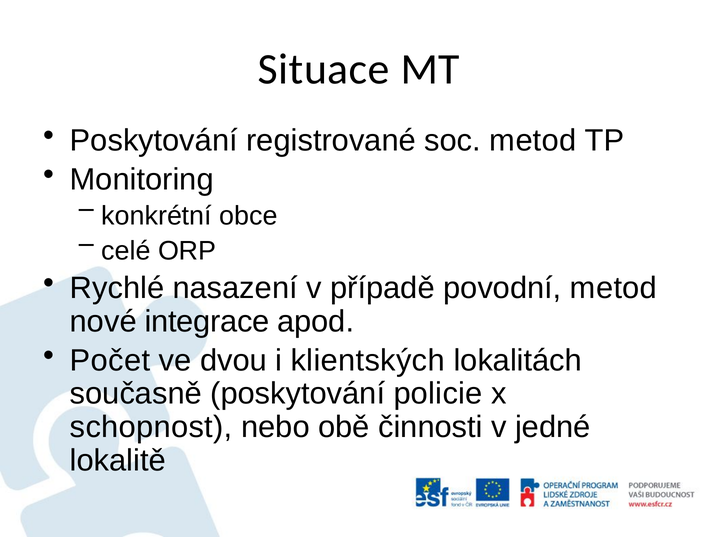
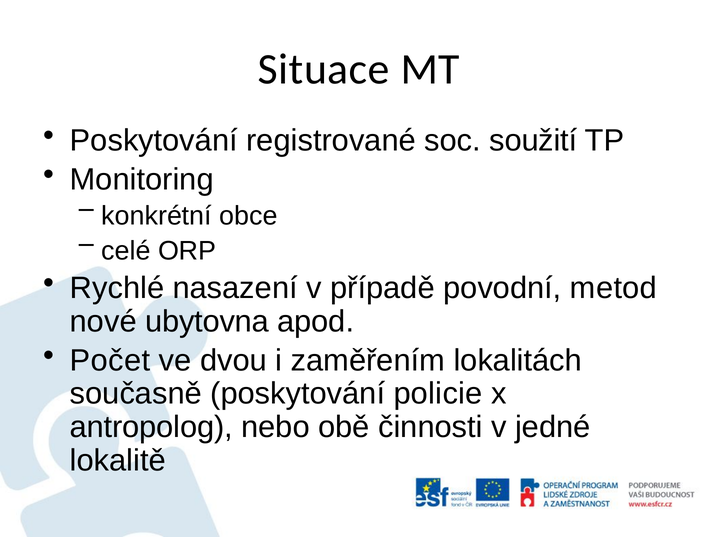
soc metod: metod -> soužití (533, 141)
integrace: integrace -> ubytovna (207, 322)
klientských: klientských -> zaměřením (368, 361)
schopnost: schopnost -> antropolog (151, 428)
